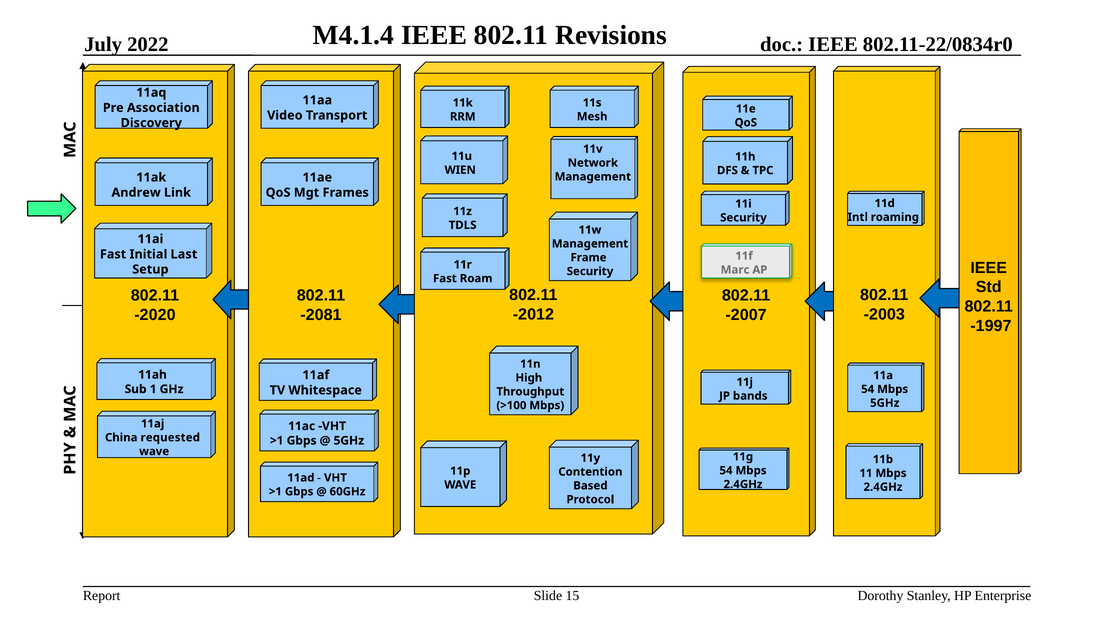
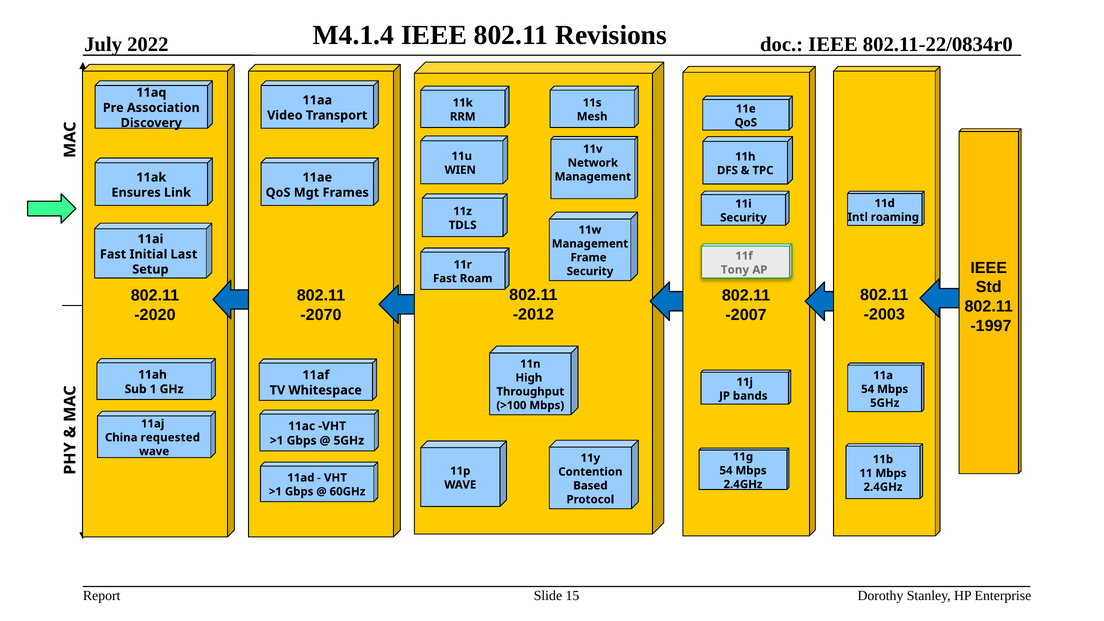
Andrew: Andrew -> Ensures (136, 193)
Marc: Marc -> Tony (735, 270)
-2081: -2081 -> -2070 (321, 315)
